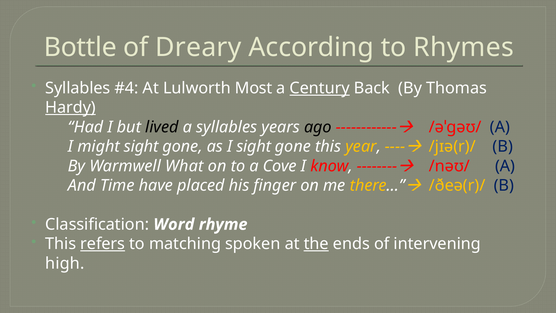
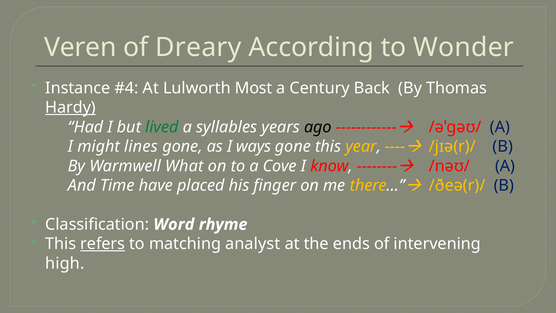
Bottle: Bottle -> Veren (80, 47)
Rhymes: Rhymes -> Wonder (464, 47)
Syllables: Syllables -> Instance (78, 88)
Century underline: present -> none (320, 88)
lived colour: black -> green (162, 127)
might sight: sight -> lines (141, 146)
I sight: sight -> ways (254, 146)
spoken: spoken -> analyst (253, 244)
the underline: present -> none (316, 244)
